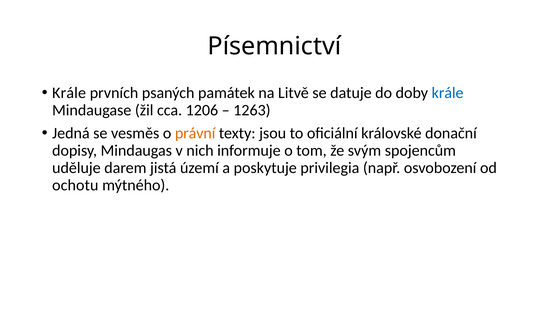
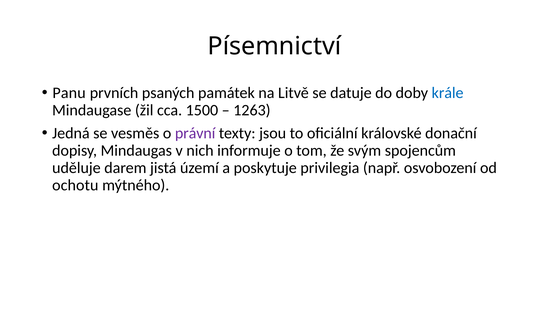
Krále: Krále -> Panu (69, 93)
1206: 1206 -> 1500 (202, 110)
právní colour: orange -> purple (195, 133)
